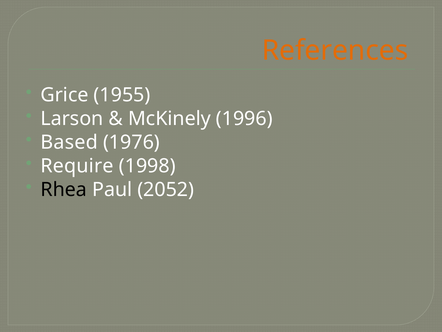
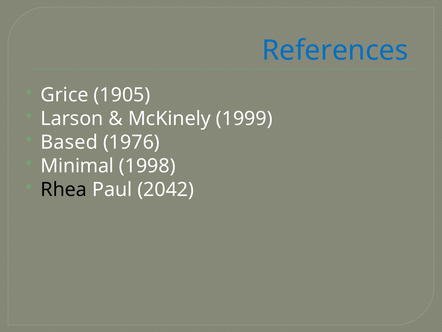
References colour: orange -> blue (335, 50)
1955: 1955 -> 1905 (122, 95)
1996: 1996 -> 1999 (244, 118)
Require: Require -> Minimal (77, 166)
2052: 2052 -> 2042 (166, 189)
